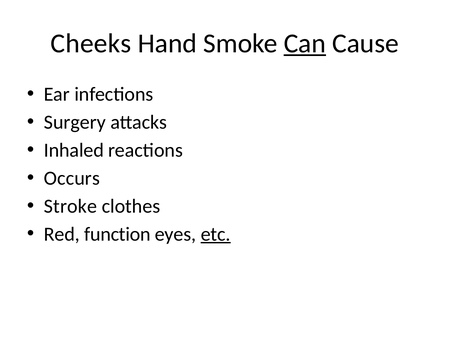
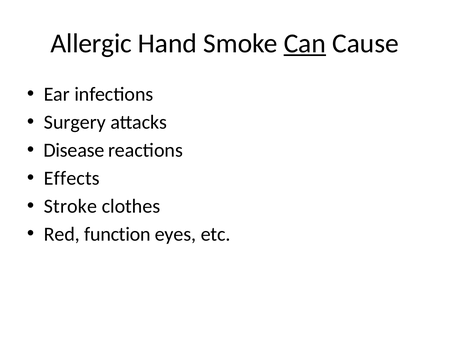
Cheeks: Cheeks -> Allergic (91, 44)
Inhaled: Inhaled -> Disease (74, 150)
Occurs: Occurs -> Effects (72, 178)
etc underline: present -> none (216, 234)
